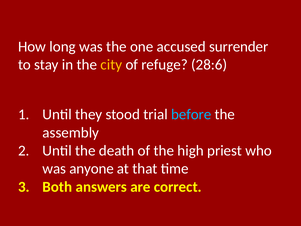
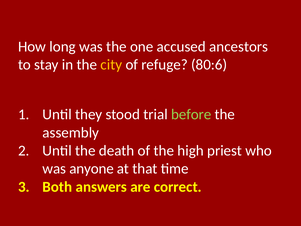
surrender: surrender -> ancestors (239, 47)
28:6: 28:6 -> 80:6 (209, 65)
before colour: light blue -> light green (191, 114)
